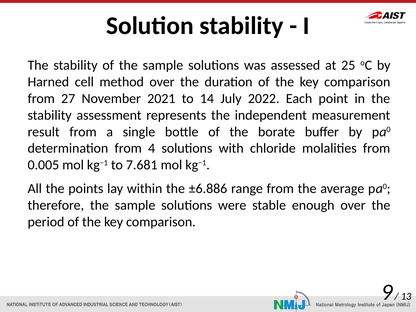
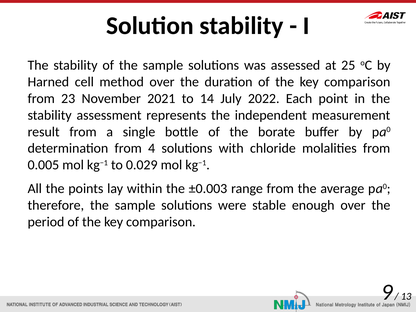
27: 27 -> 23 (68, 98)
7.681: 7.681 -> 0.029 (142, 165)
±6.886: ±6.886 -> ±0.003 (208, 189)
